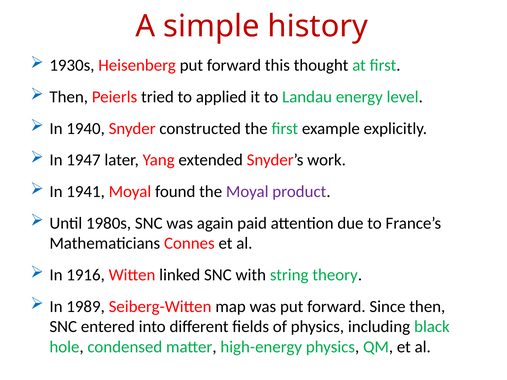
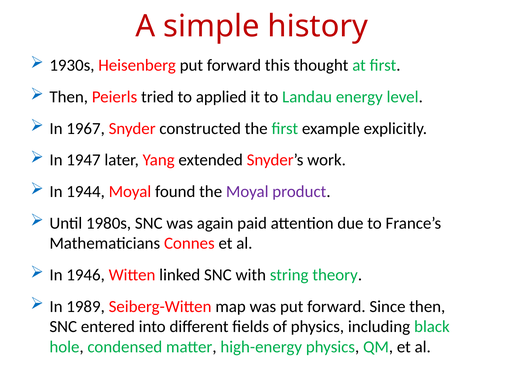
1940: 1940 -> 1967 (86, 129)
1941: 1941 -> 1944 (86, 192)
1916: 1916 -> 1946 (86, 275)
